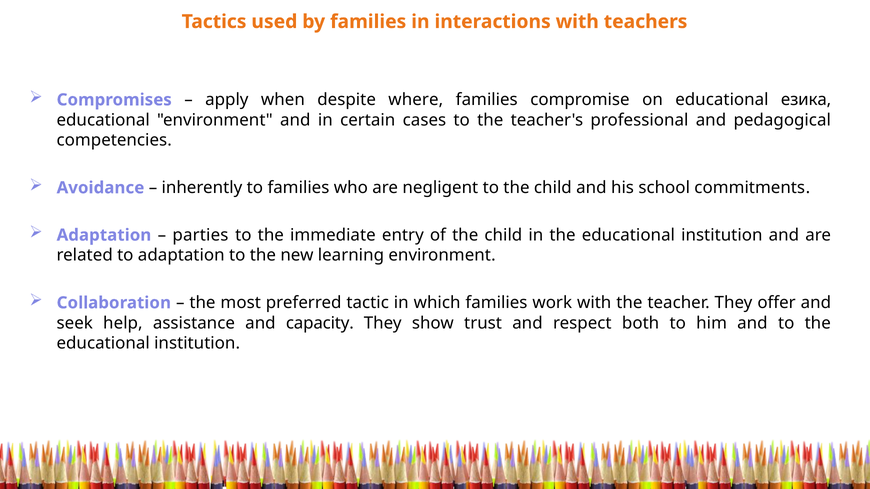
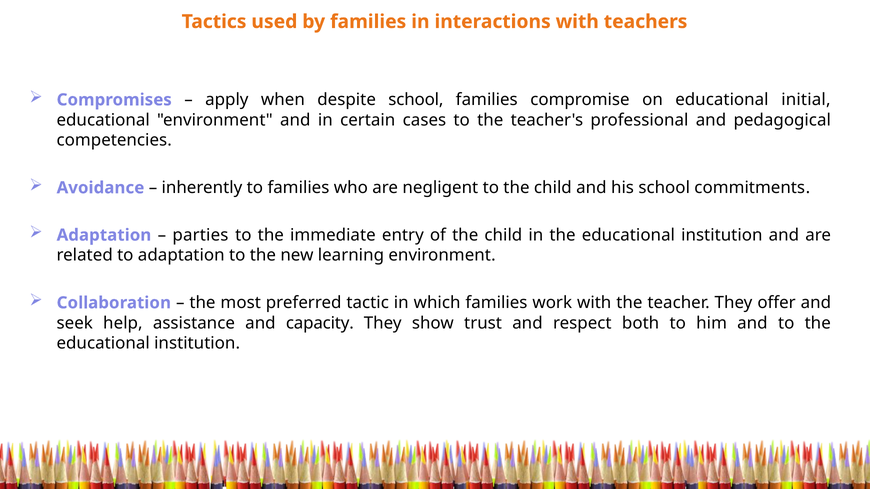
despite where: where -> school (416, 100)
езика: езика -> initial (806, 100)
